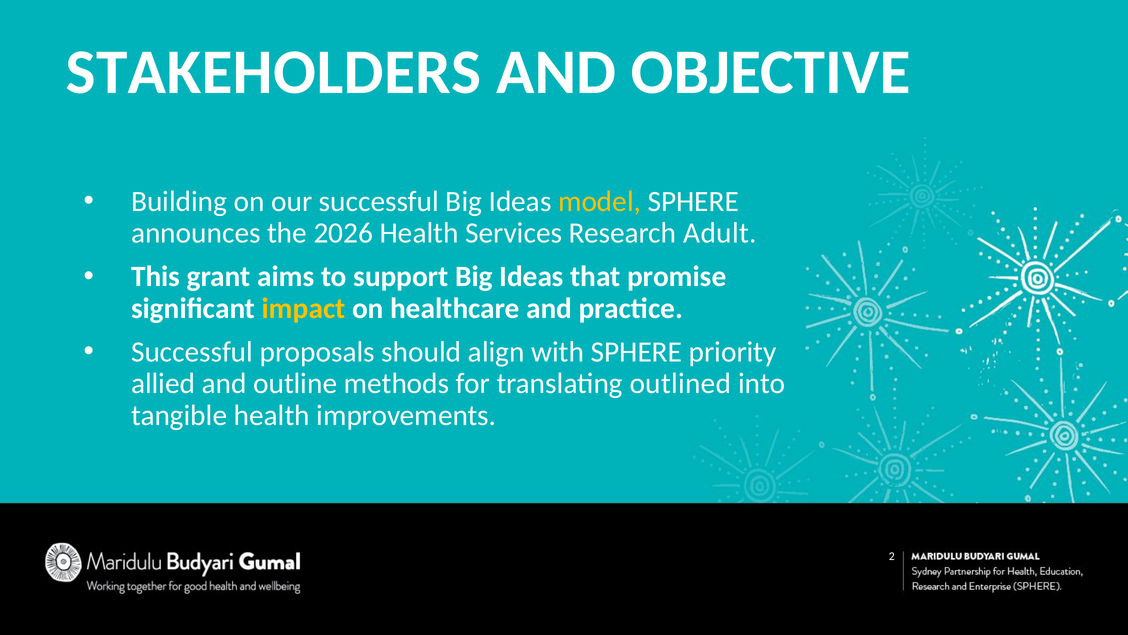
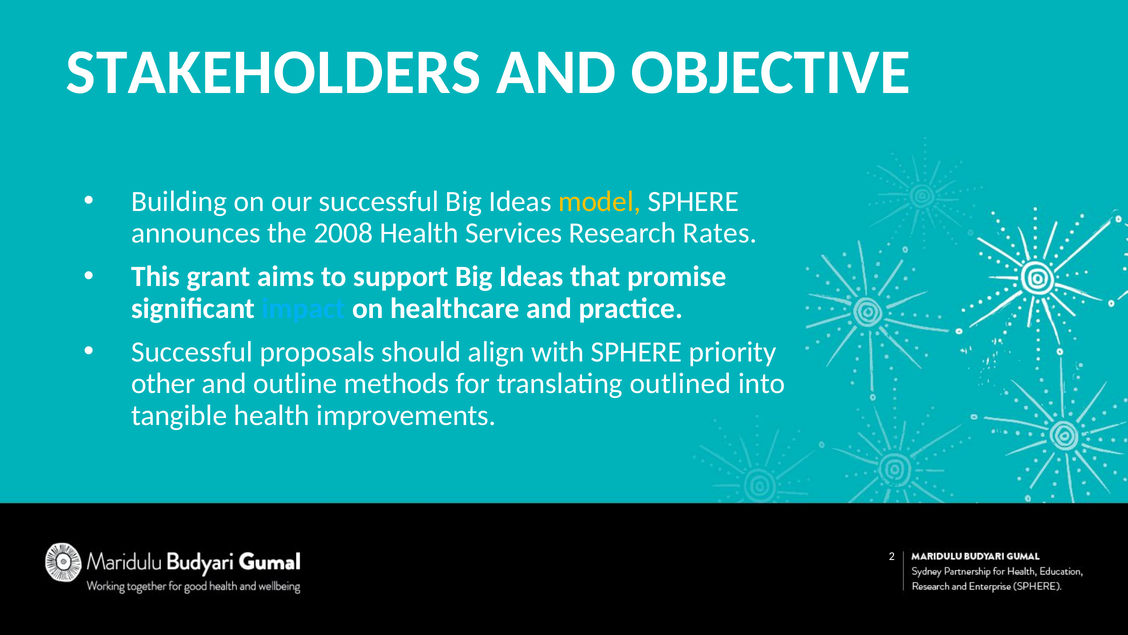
2026: 2026 -> 2008 (343, 233)
Adult: Adult -> Rates (720, 233)
impact colour: yellow -> light blue (304, 308)
allied: allied -> other (163, 383)
